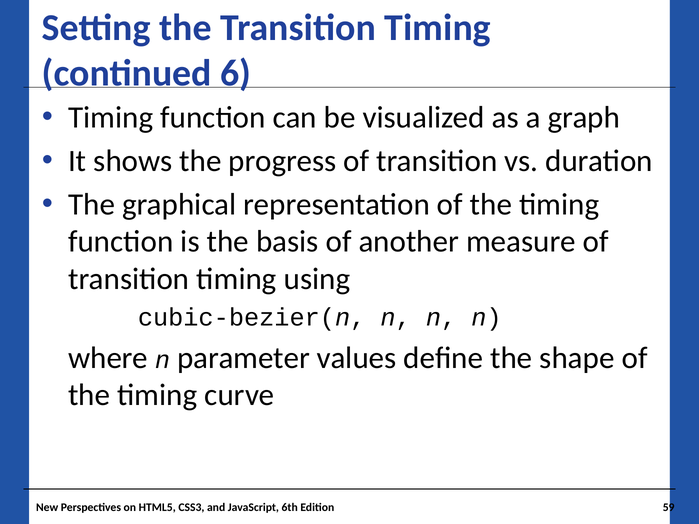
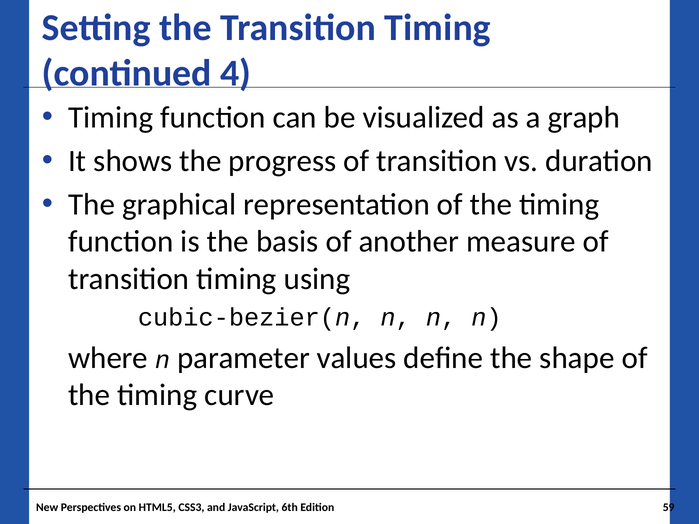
6: 6 -> 4 (236, 73)
